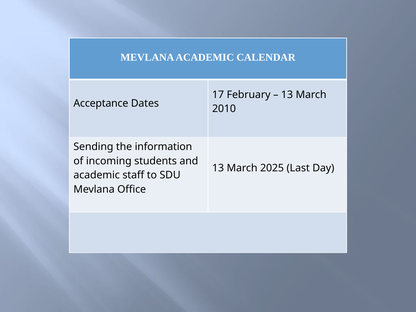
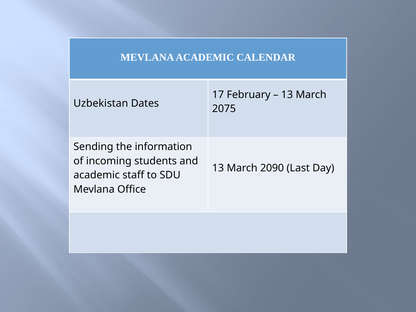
Acceptance: Acceptance -> Uzbekistan (101, 103)
2010: 2010 -> 2075 (224, 109)
2025: 2025 -> 2090 (272, 168)
